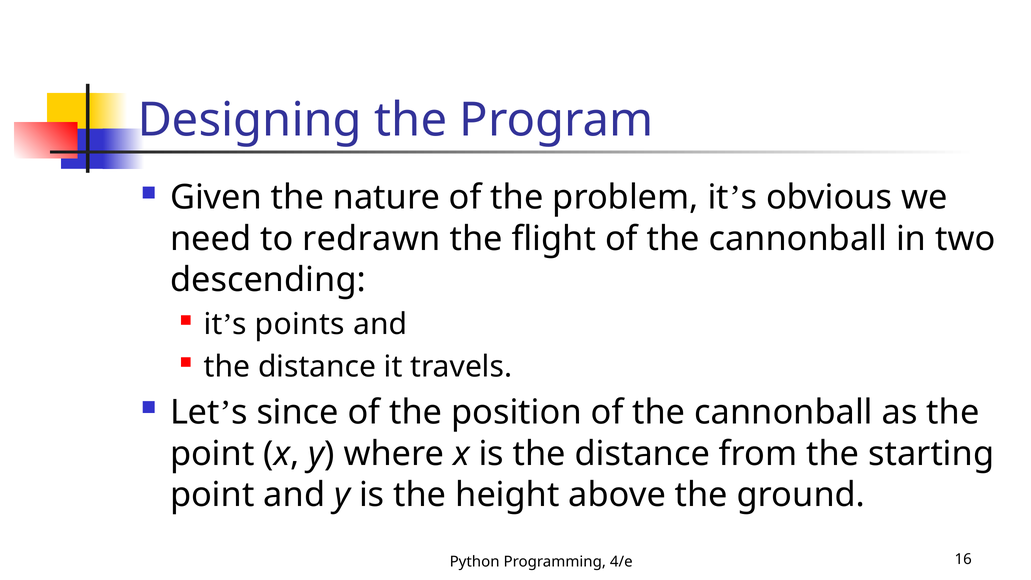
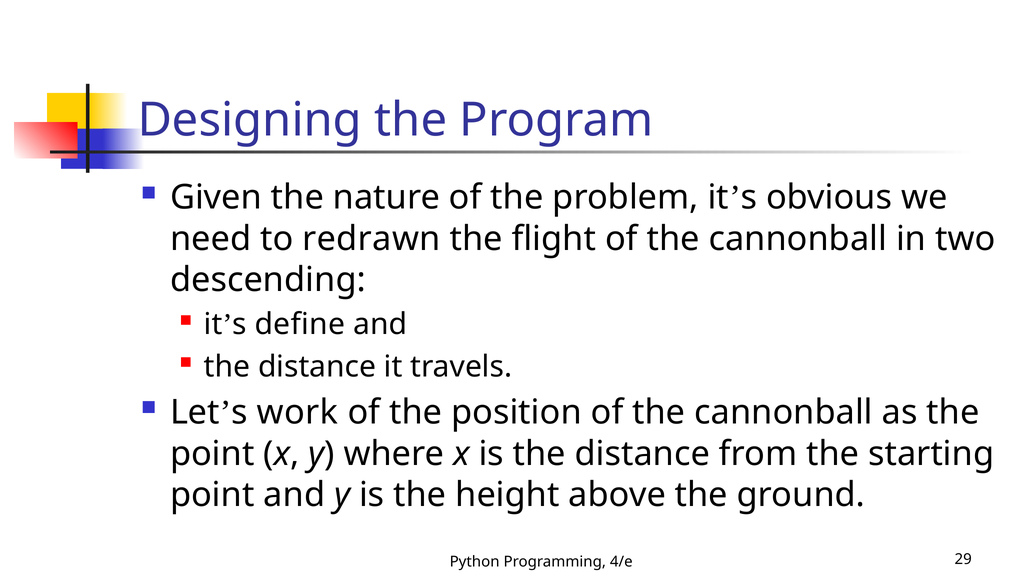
points: points -> define (300, 324)
since: since -> work (297, 412)
16: 16 -> 29 (963, 559)
